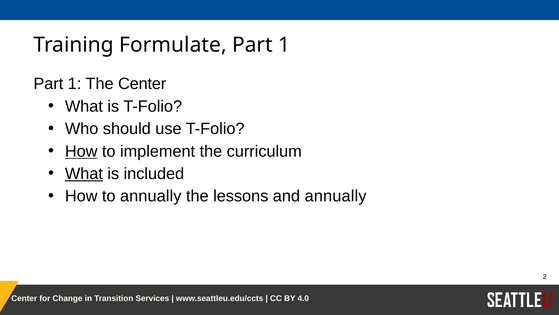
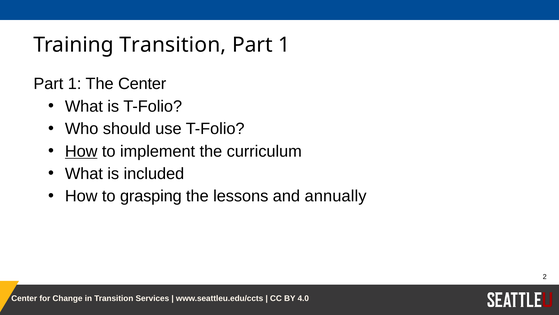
Training Formulate: Formulate -> Transition (173, 45)
What underline: present -> none (84, 173)
to annually: annually -> grasping (151, 196)
